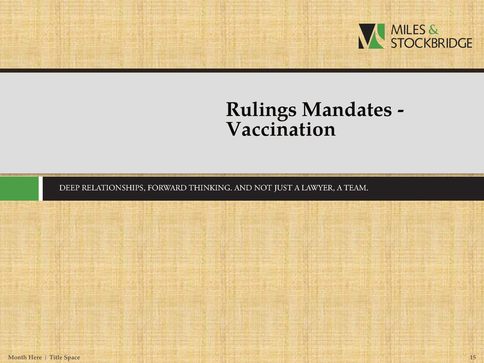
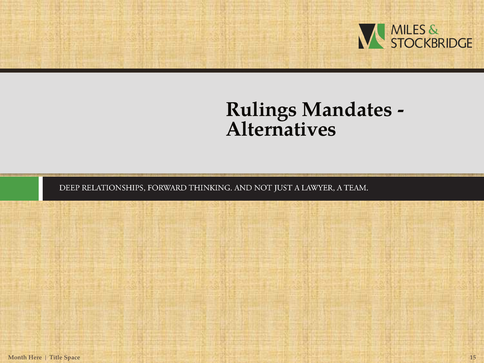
Vaccination: Vaccination -> Alternatives (281, 129)
